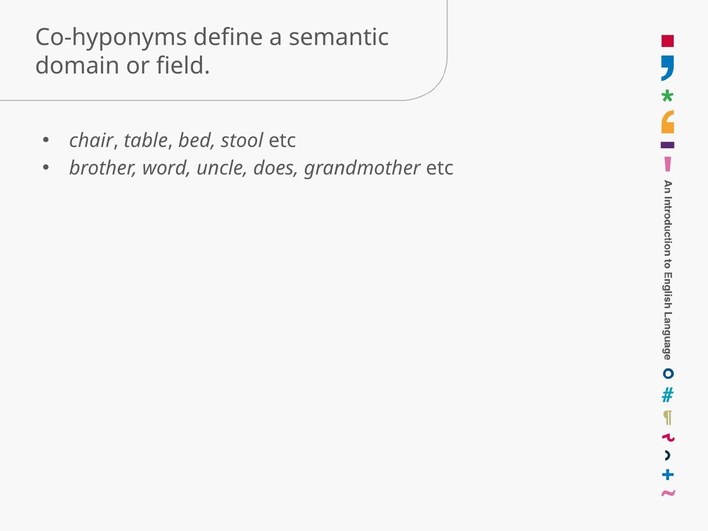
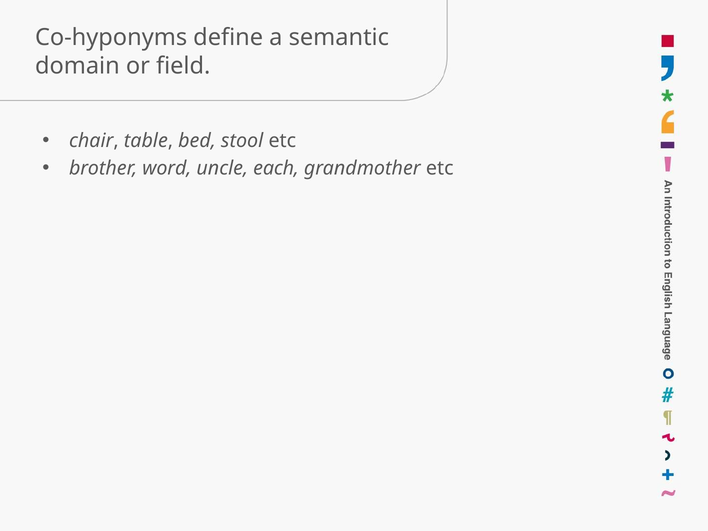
does: does -> each (276, 168)
